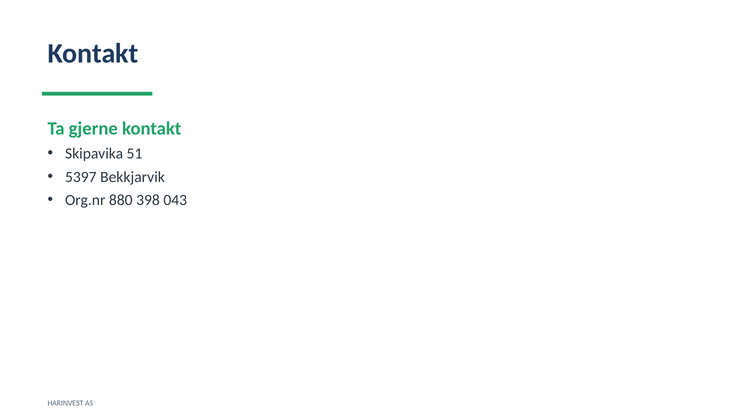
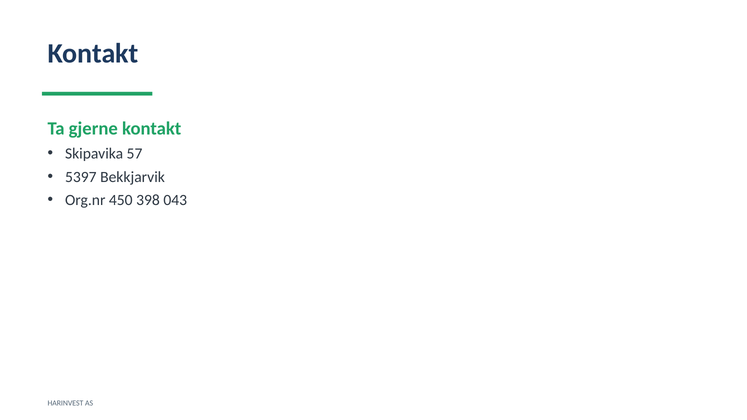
51: 51 -> 57 (135, 154)
880: 880 -> 450 (121, 200)
